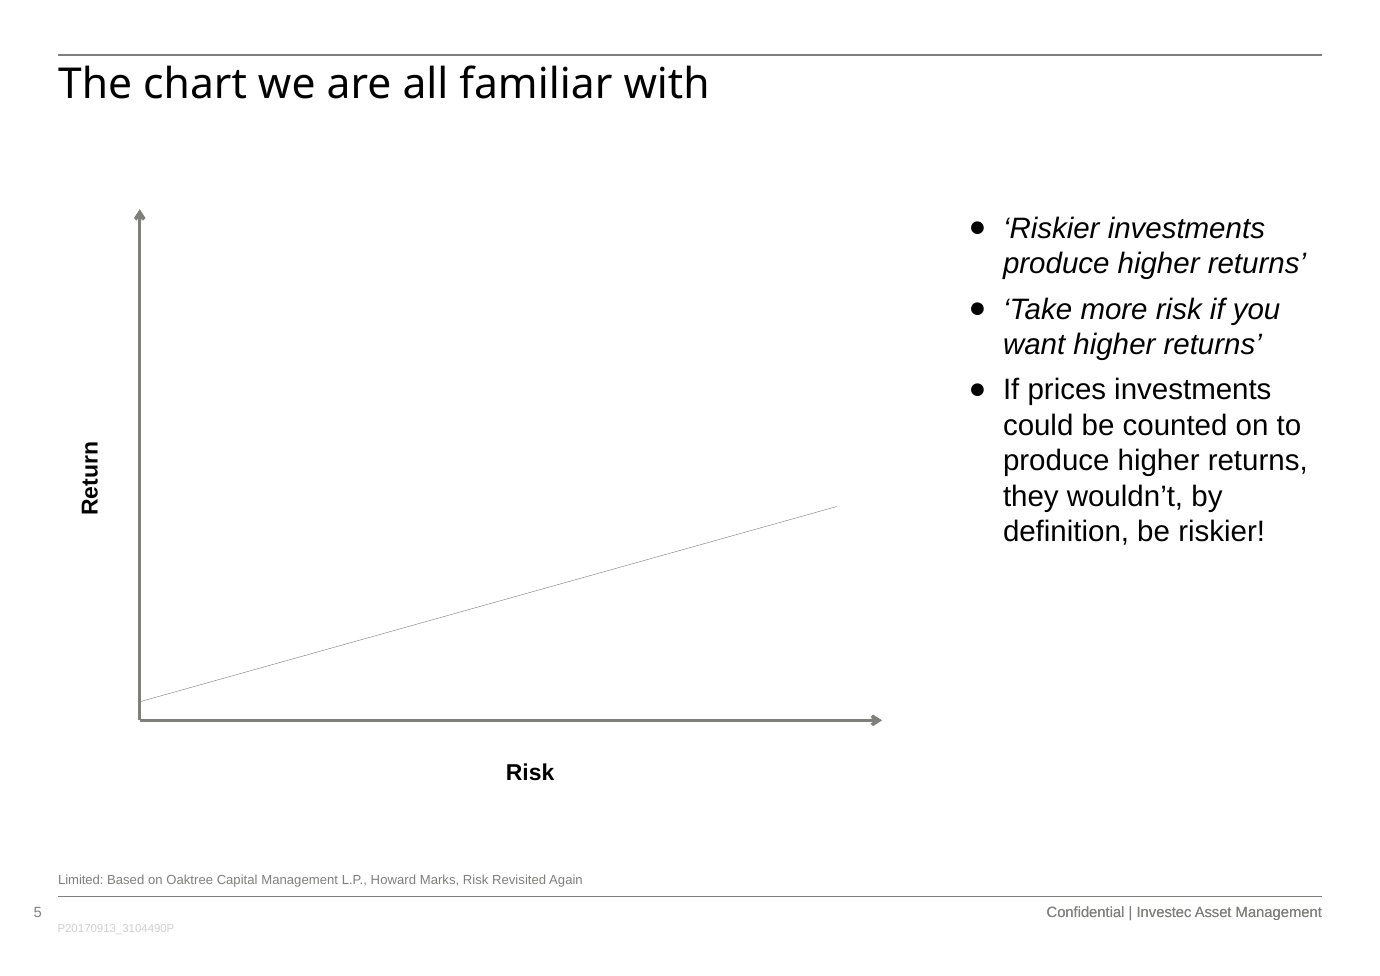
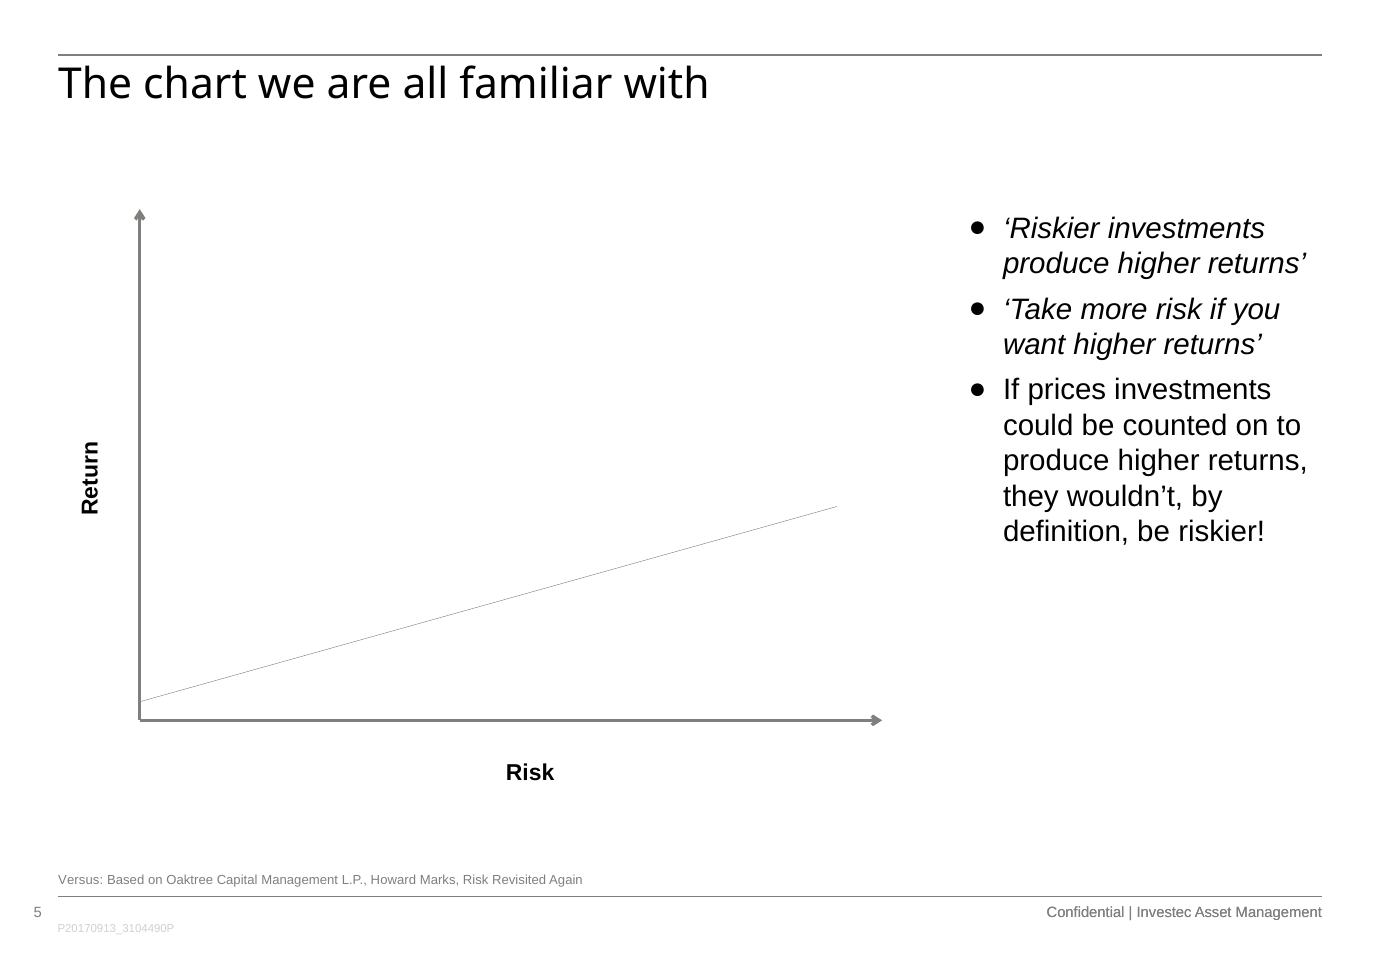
Limited: Limited -> Versus (81, 880)
